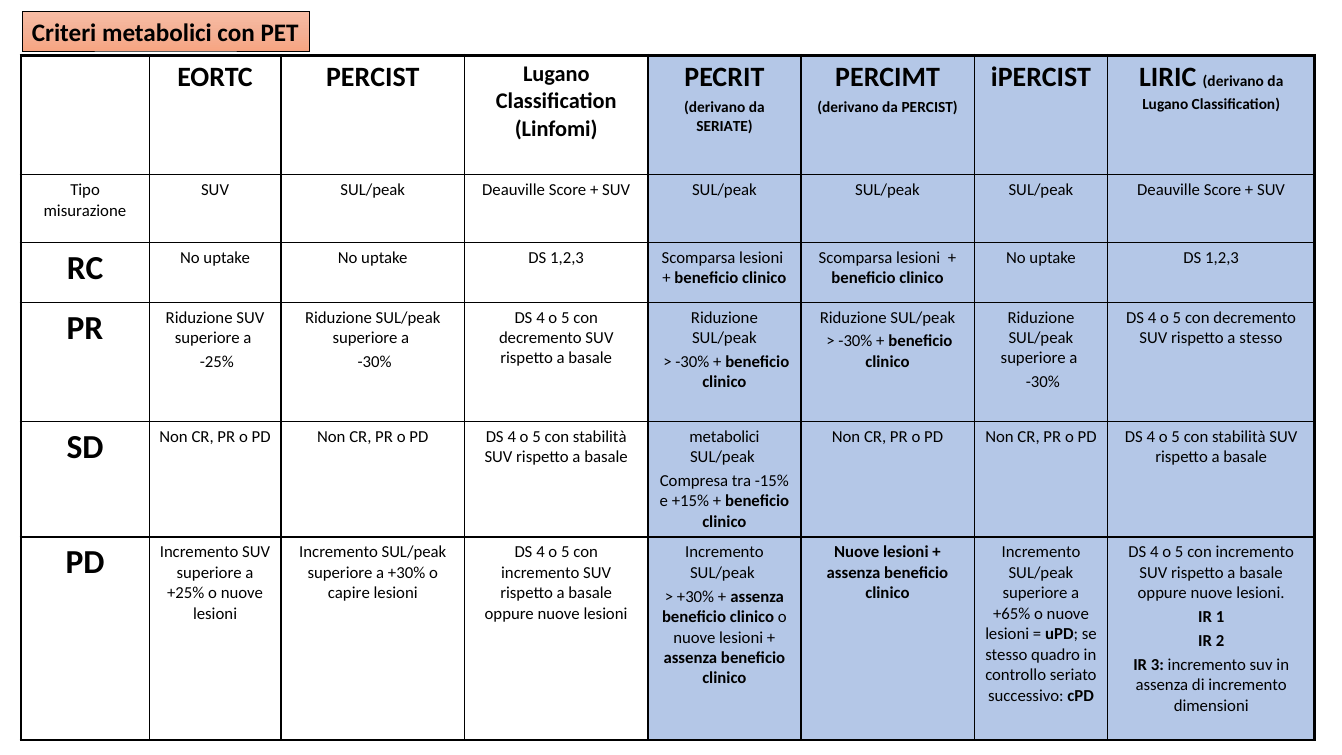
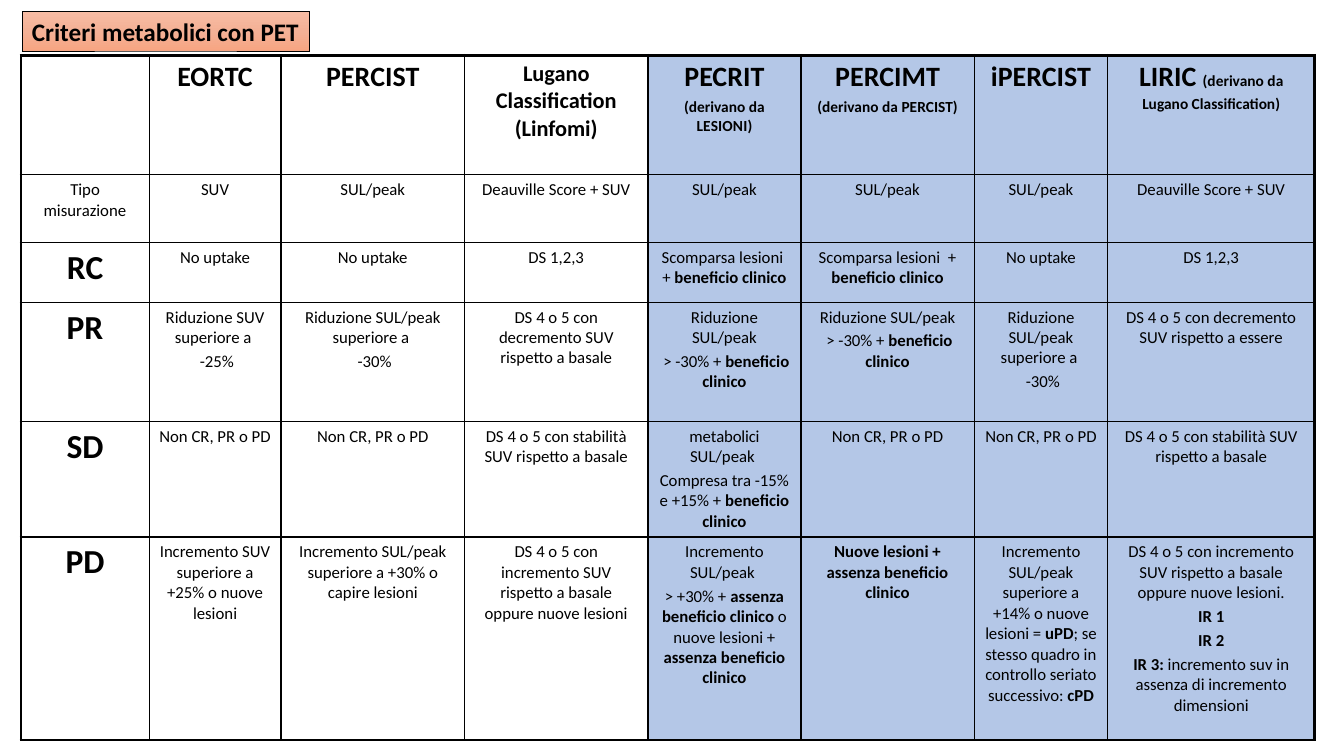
SERIATE: SERIATE -> LESIONI (724, 126)
a stesso: stesso -> essere (1261, 338)
+65%: +65% -> +14% (1012, 614)
